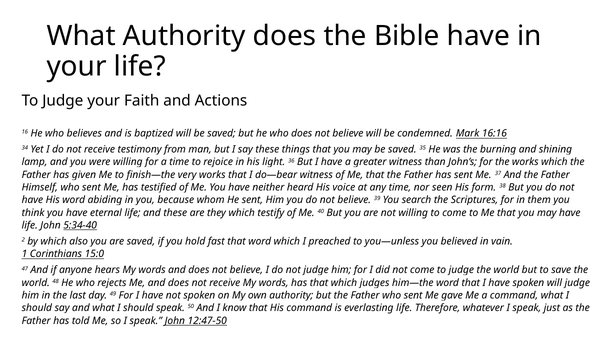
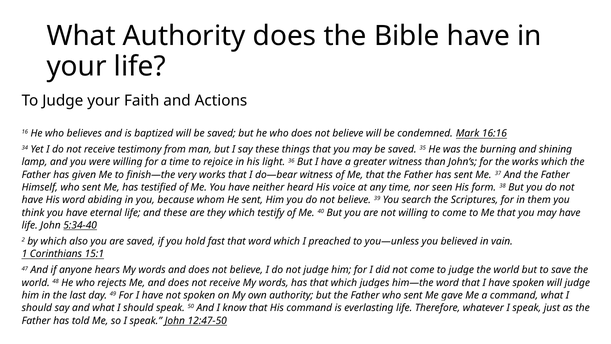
15:0: 15:0 -> 15:1 (94, 254)
